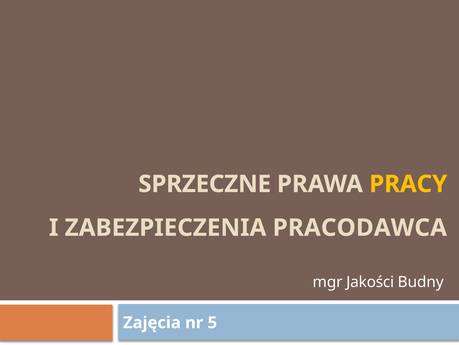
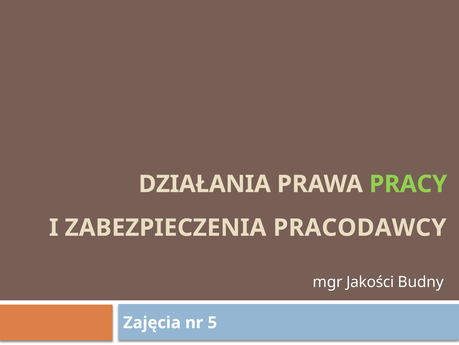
SPRZECZNE: SPRZECZNE -> DZIAŁANIA (205, 184)
PRACY colour: yellow -> light green (408, 184)
PRACODAWCA: PRACODAWCA -> PRACODAWCY (360, 227)
